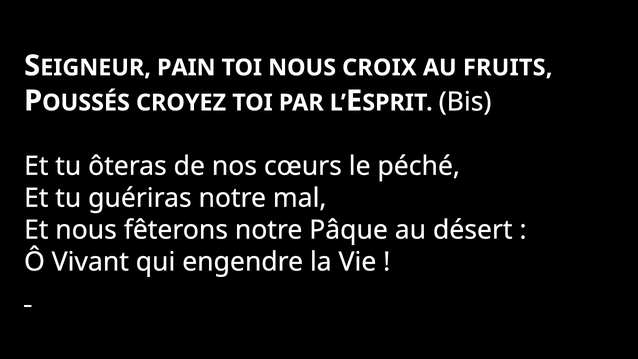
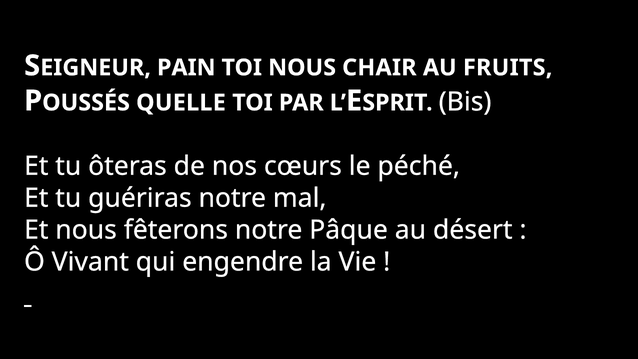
CROIX: CROIX -> CHAIR (379, 68)
CROYEZ: CROYEZ -> QUELLE (181, 103)
